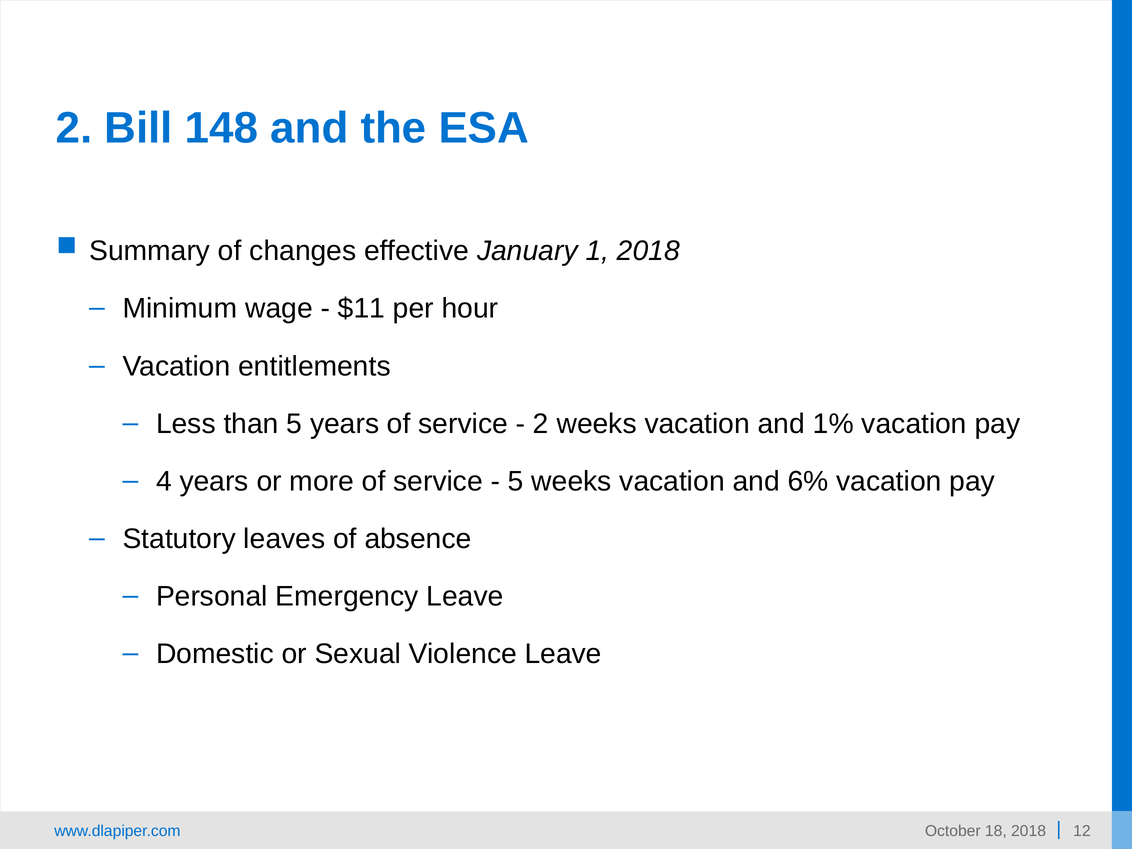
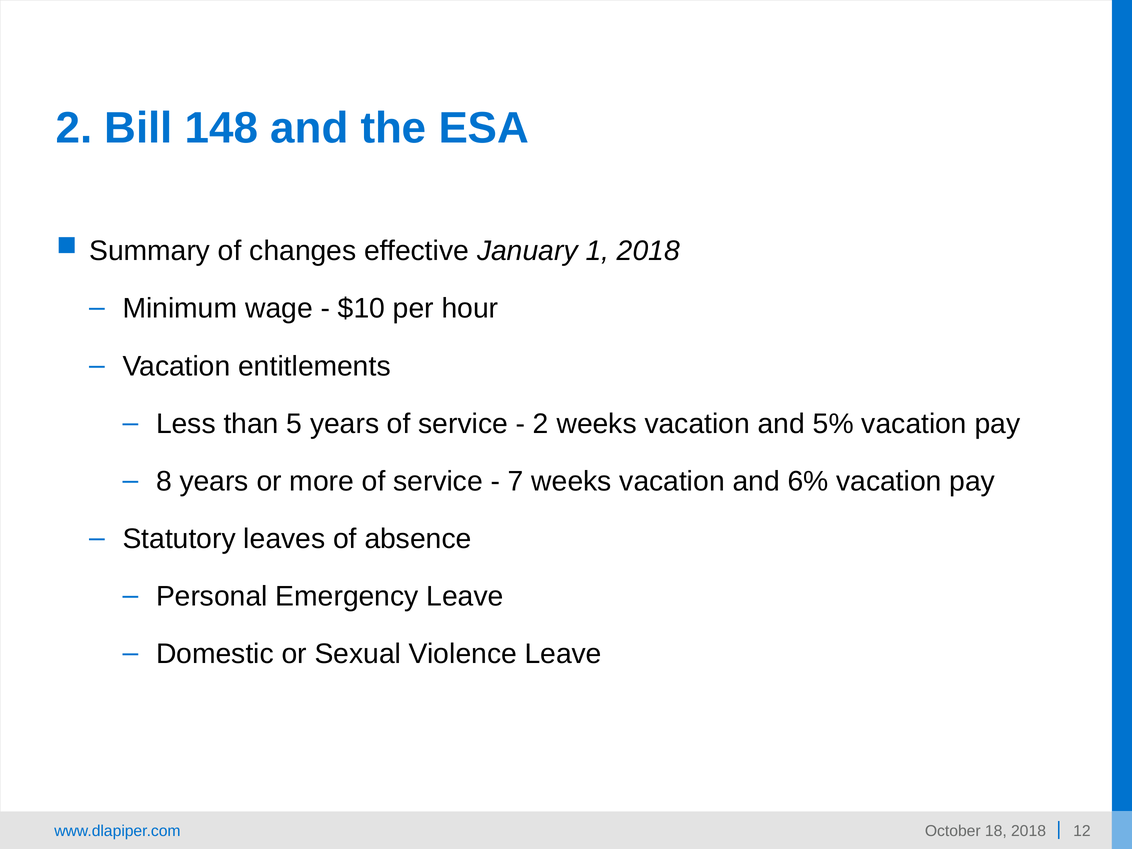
$11: $11 -> $10 (361, 309)
1%: 1% -> 5% (833, 424)
4: 4 -> 8 (164, 481)
5: 5 -> 7 (516, 481)
